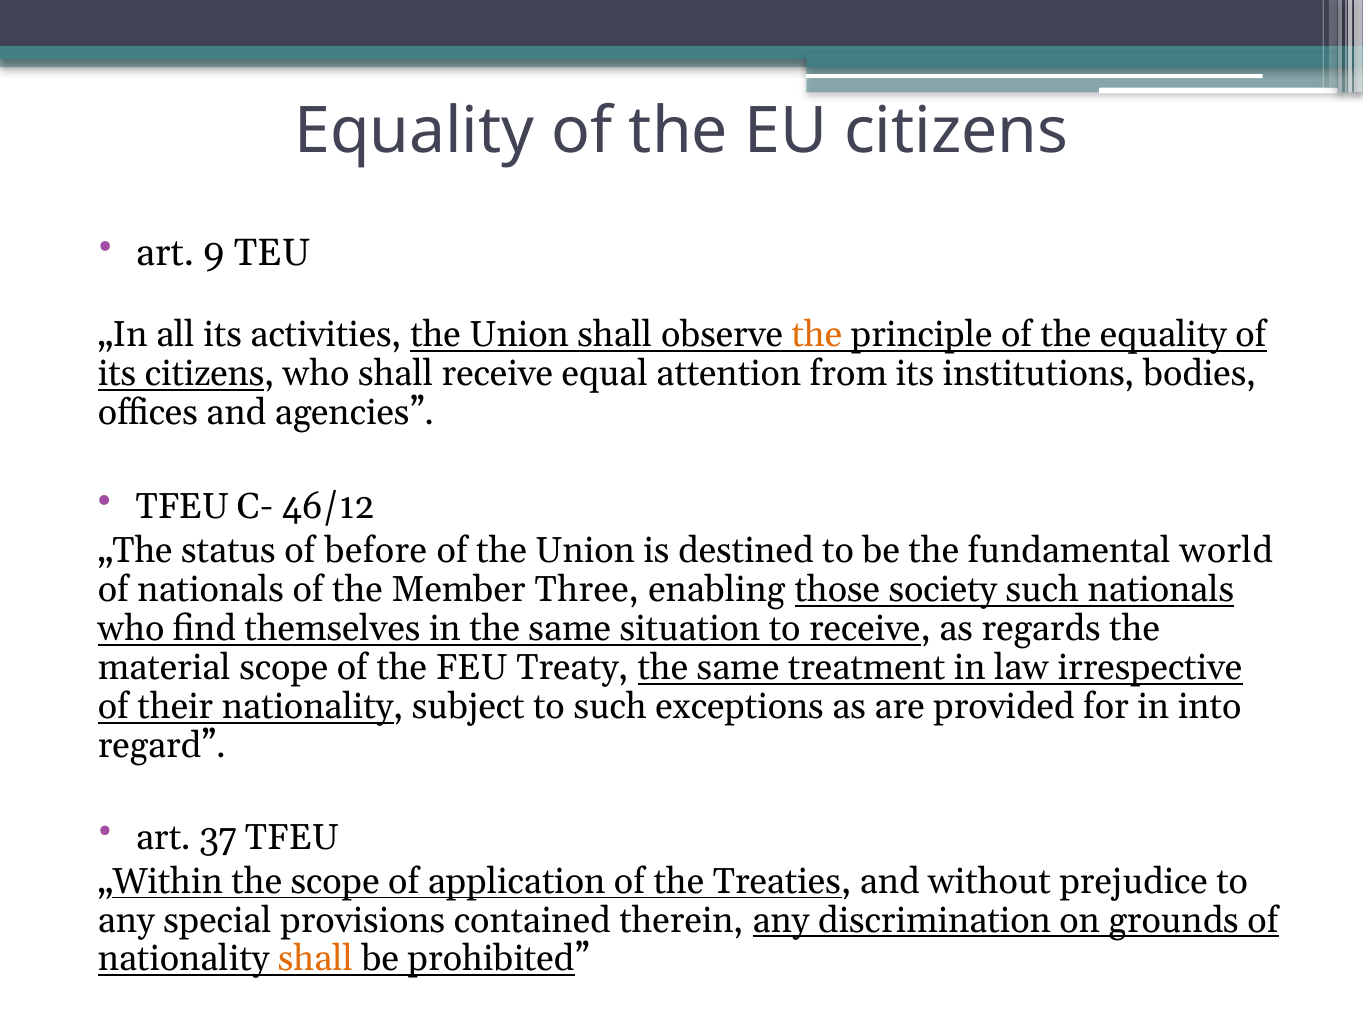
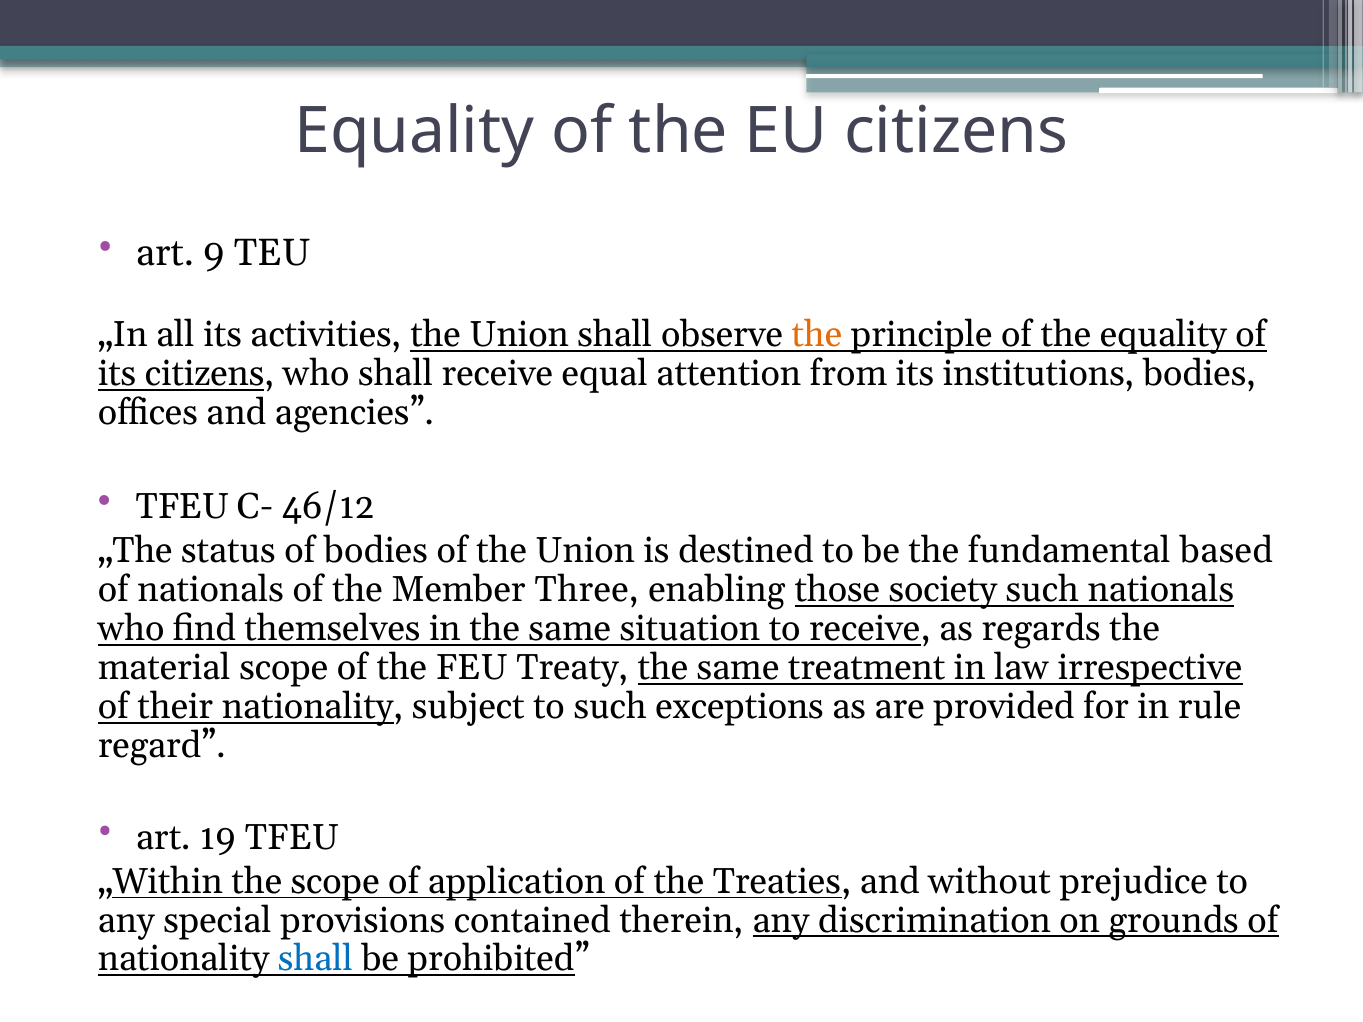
of before: before -> bodies (376, 551)
world: world -> based (1226, 551)
into: into -> rule (1210, 707)
37: 37 -> 19 (218, 838)
shall colour: orange -> blue (315, 959)
